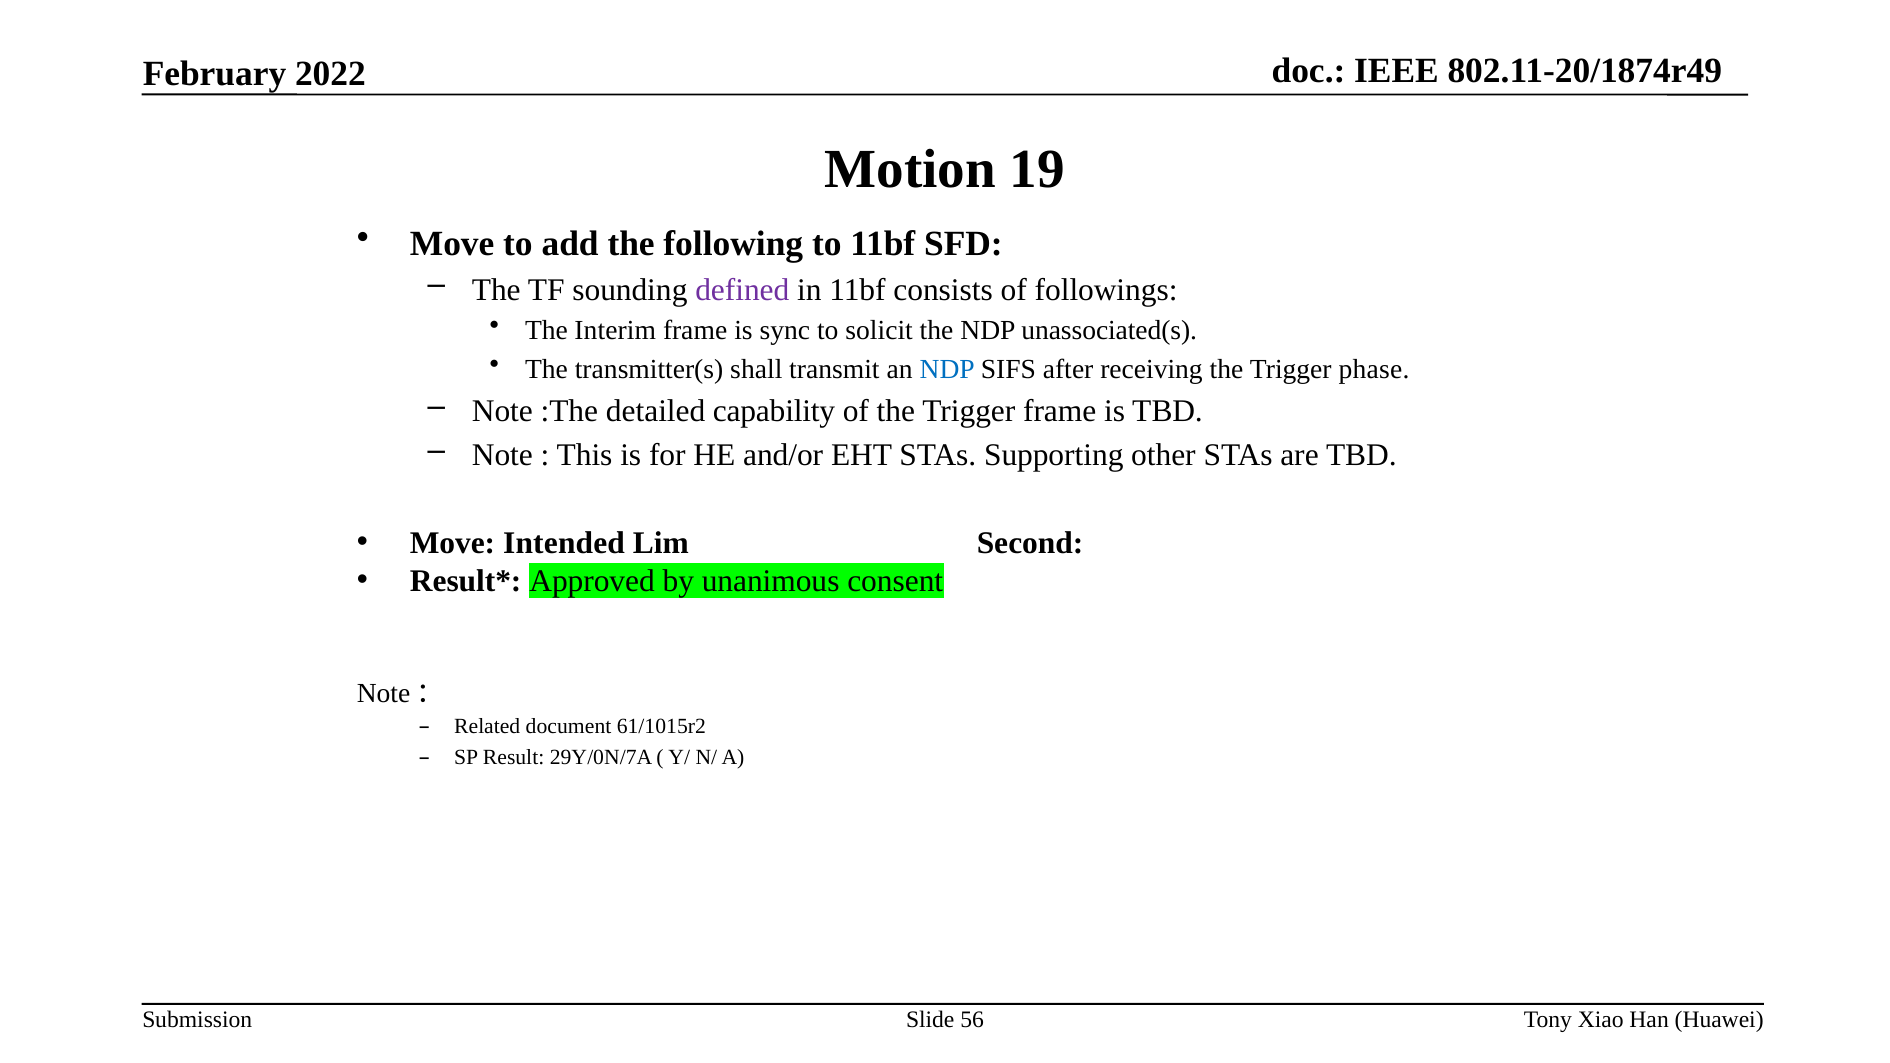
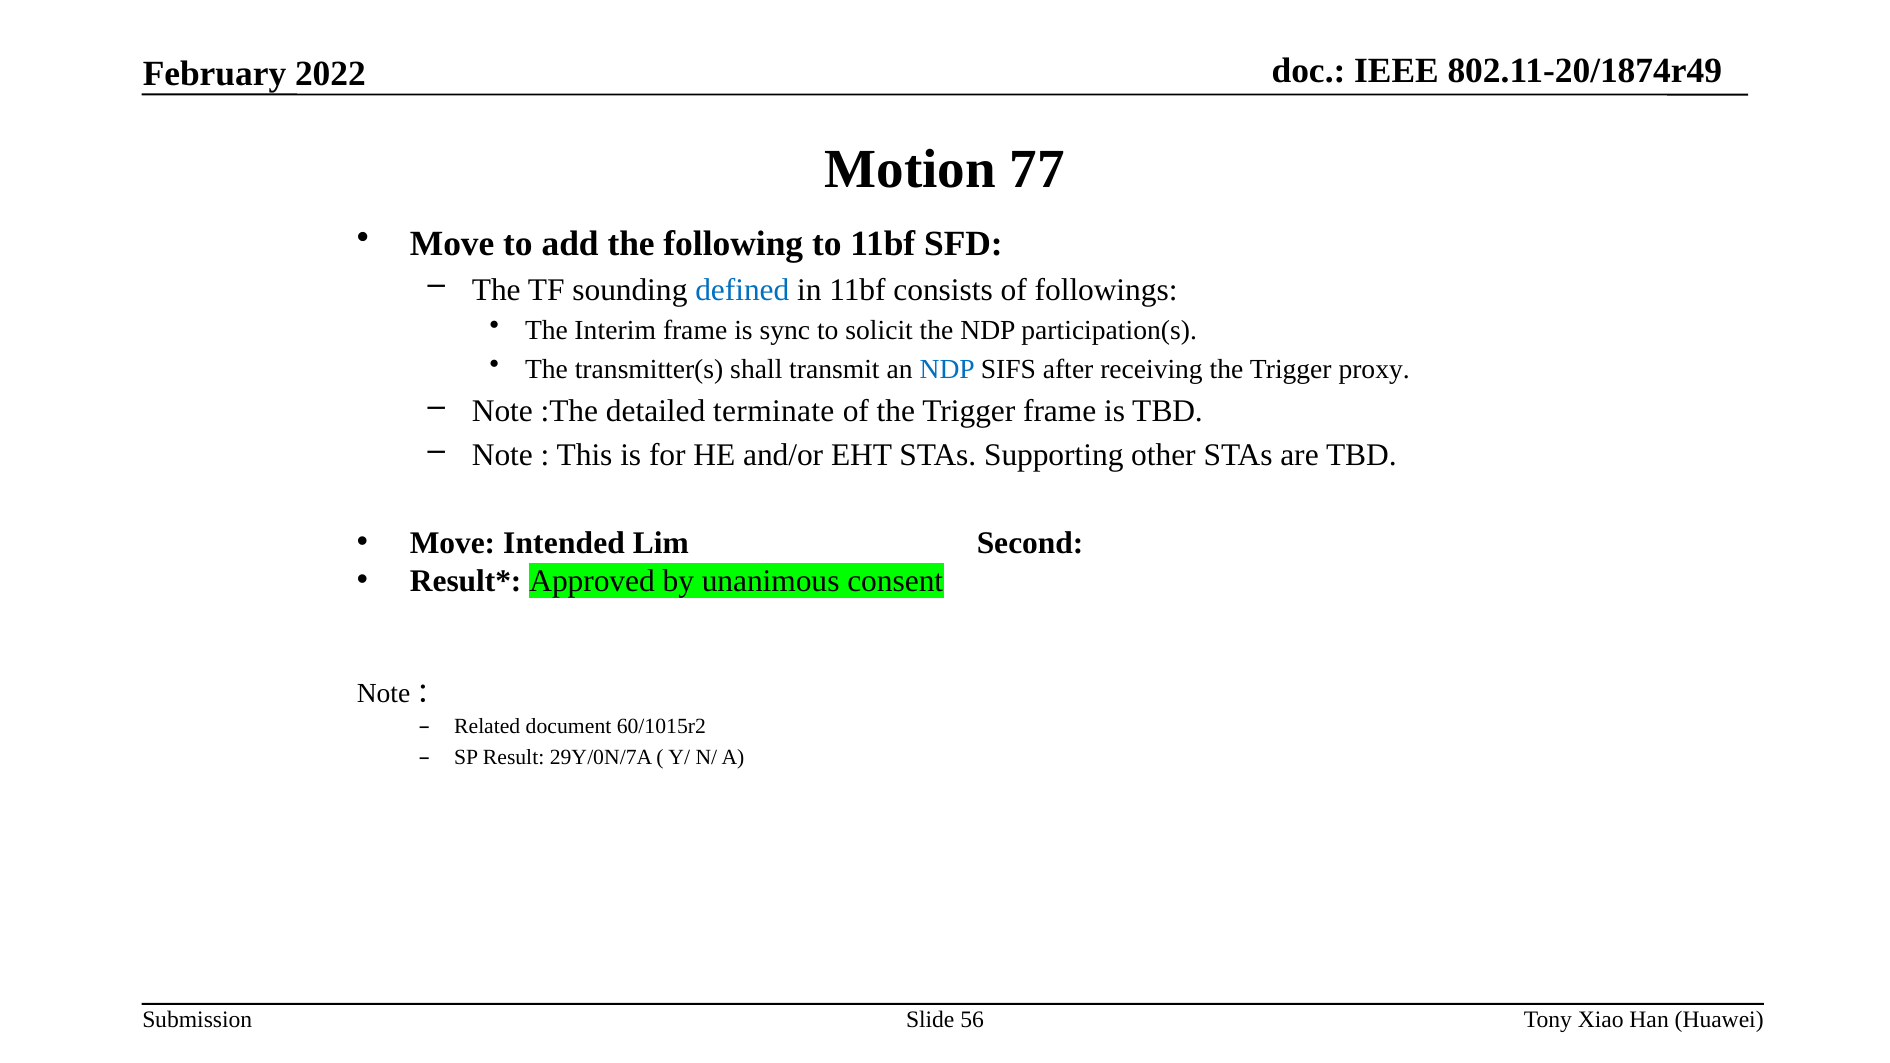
19: 19 -> 77 (1037, 169)
defined colour: purple -> blue (742, 290)
unassociated(s: unassociated(s -> participation(s (1109, 330)
phase: phase -> proxy (1374, 369)
capability: capability -> terminate (774, 411)
61/1015r2: 61/1015r2 -> 60/1015r2 (661, 727)
